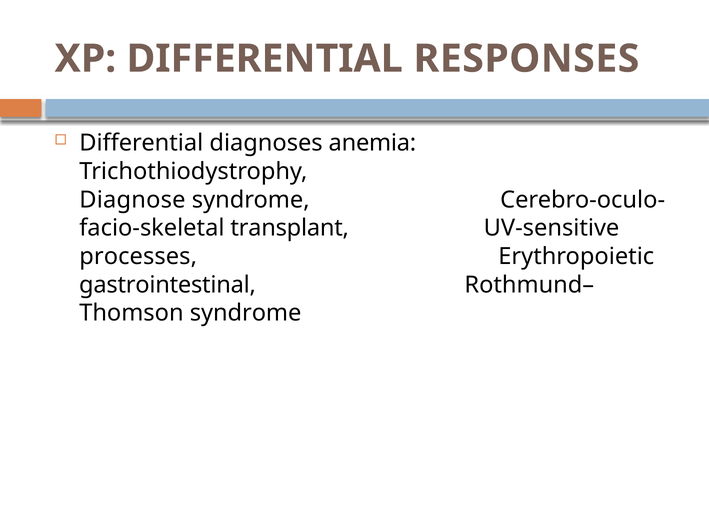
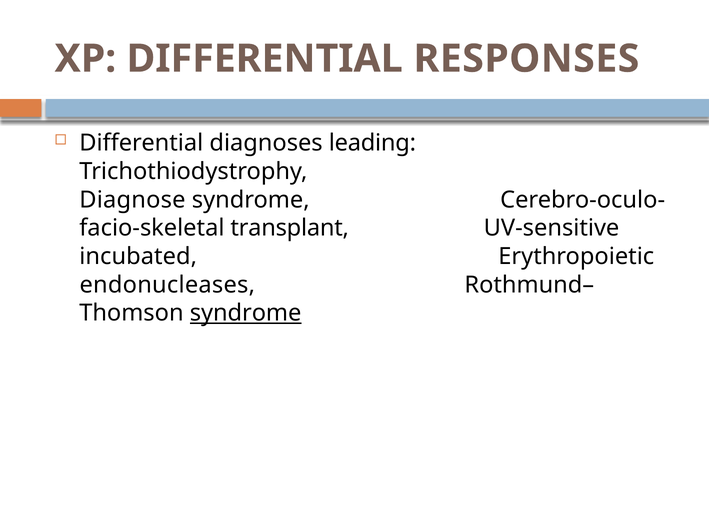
anemia: anemia -> leading (372, 143)
processes: processes -> incubated (138, 257)
gastrointestinal: gastrointestinal -> endonucleases (167, 285)
syndrome underline: none -> present (246, 314)
